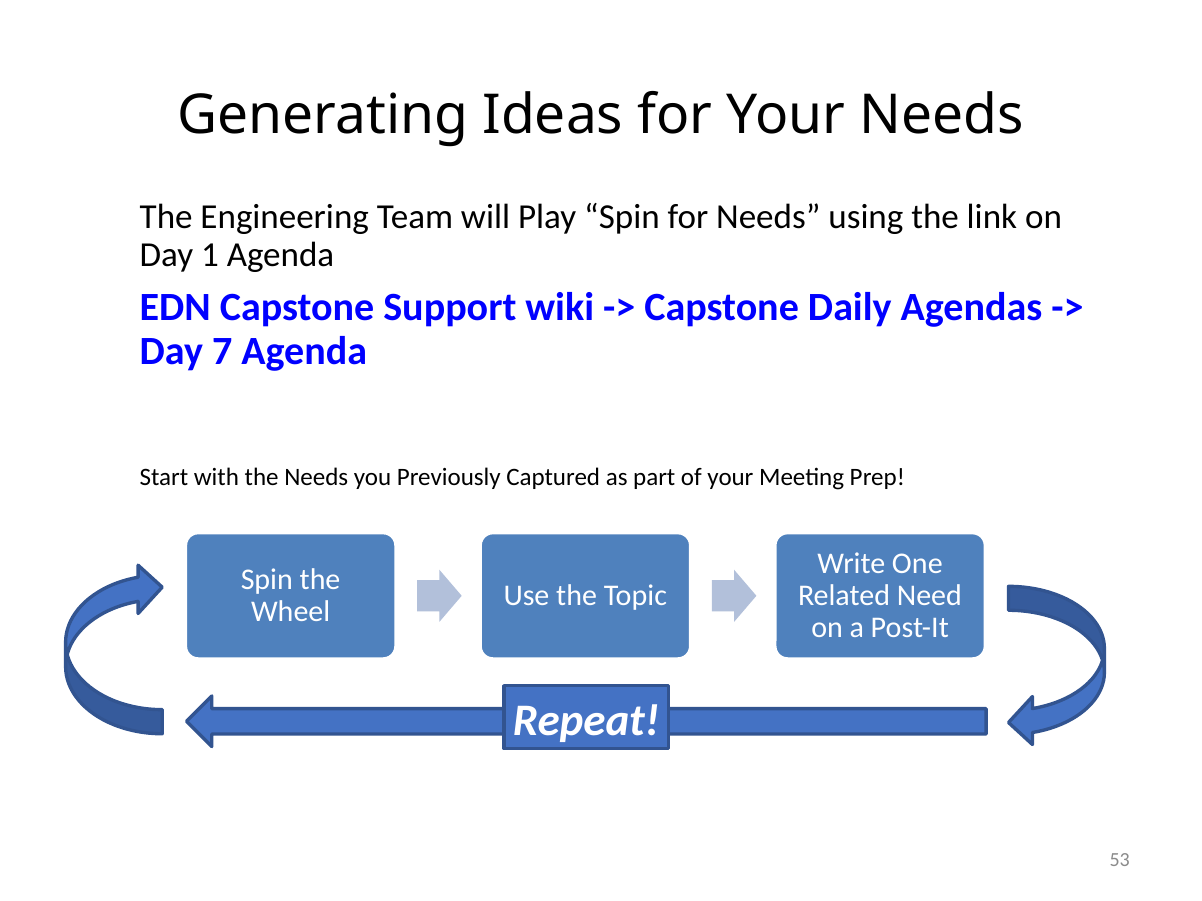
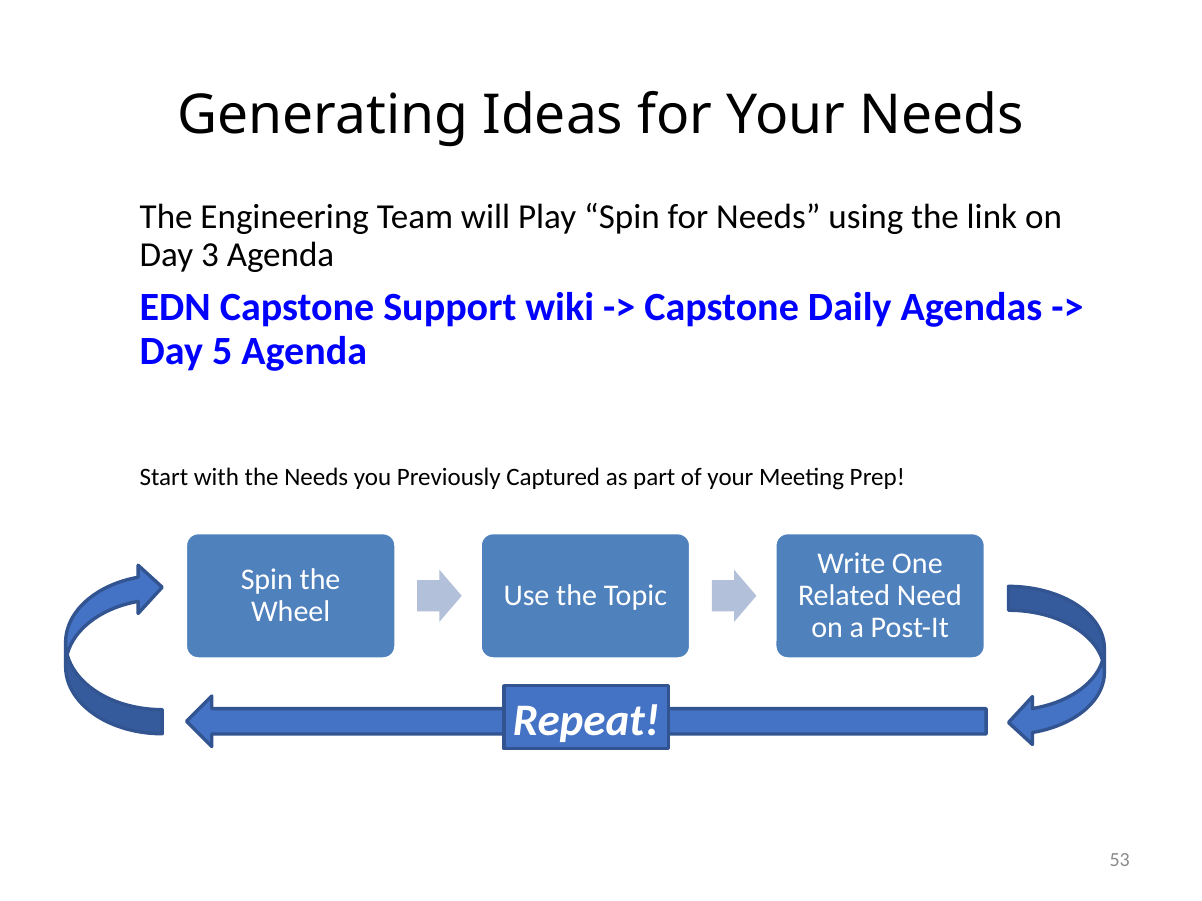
1: 1 -> 3 (210, 255)
7: 7 -> 5 (222, 351)
